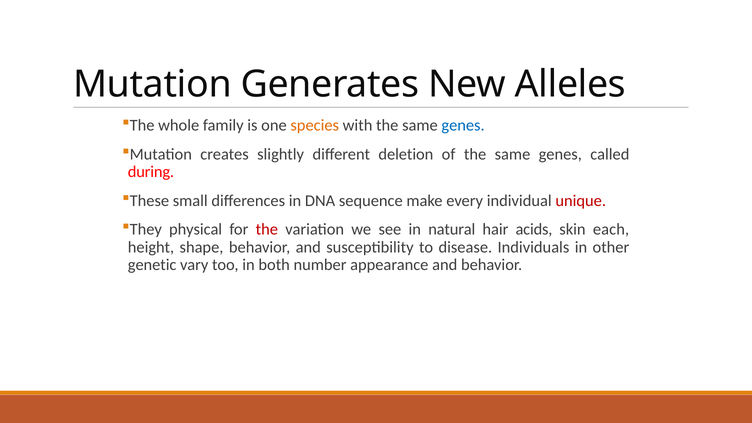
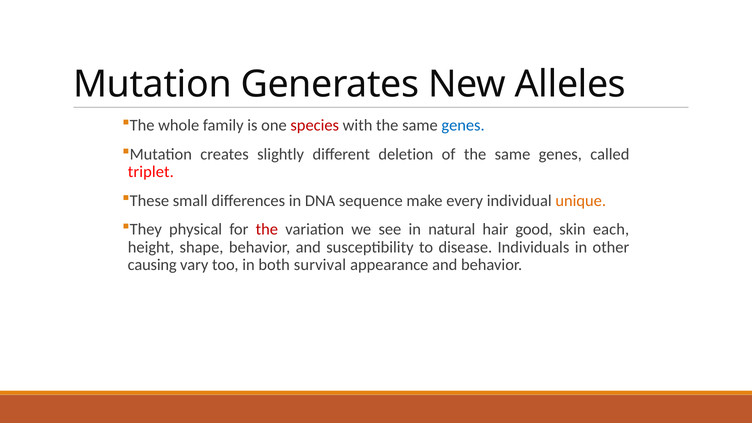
species colour: orange -> red (315, 125)
during: during -> triplet (151, 172)
unique colour: red -> orange (581, 201)
acids: acids -> good (534, 229)
genetic: genetic -> causing (152, 265)
number: number -> survival (320, 265)
